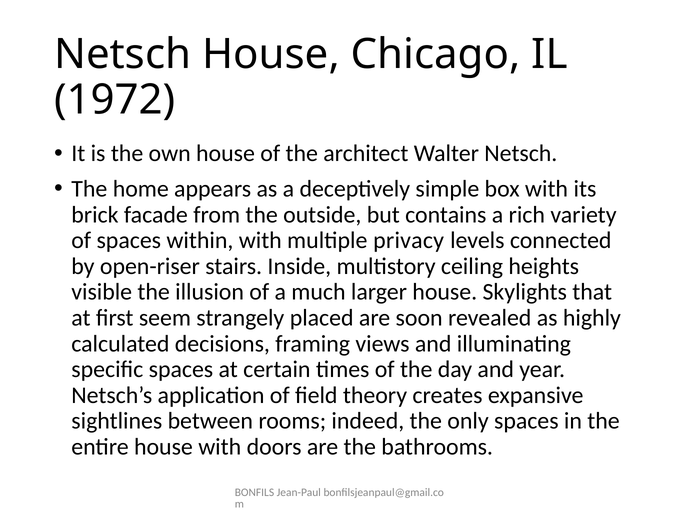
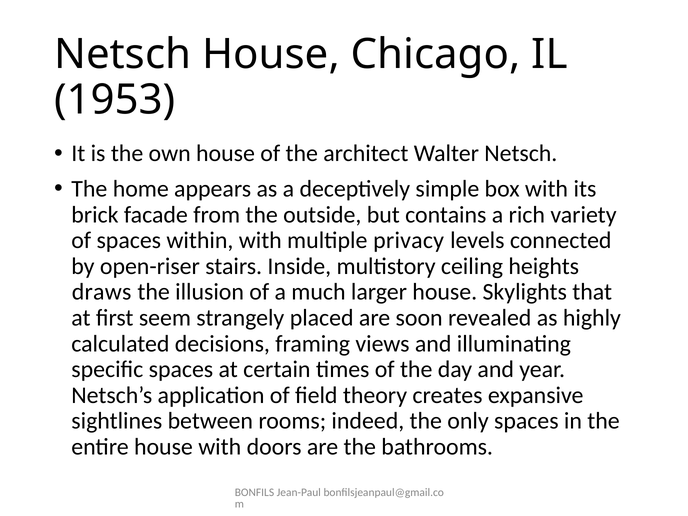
1972: 1972 -> 1953 (115, 100)
visible: visible -> draws (102, 292)
